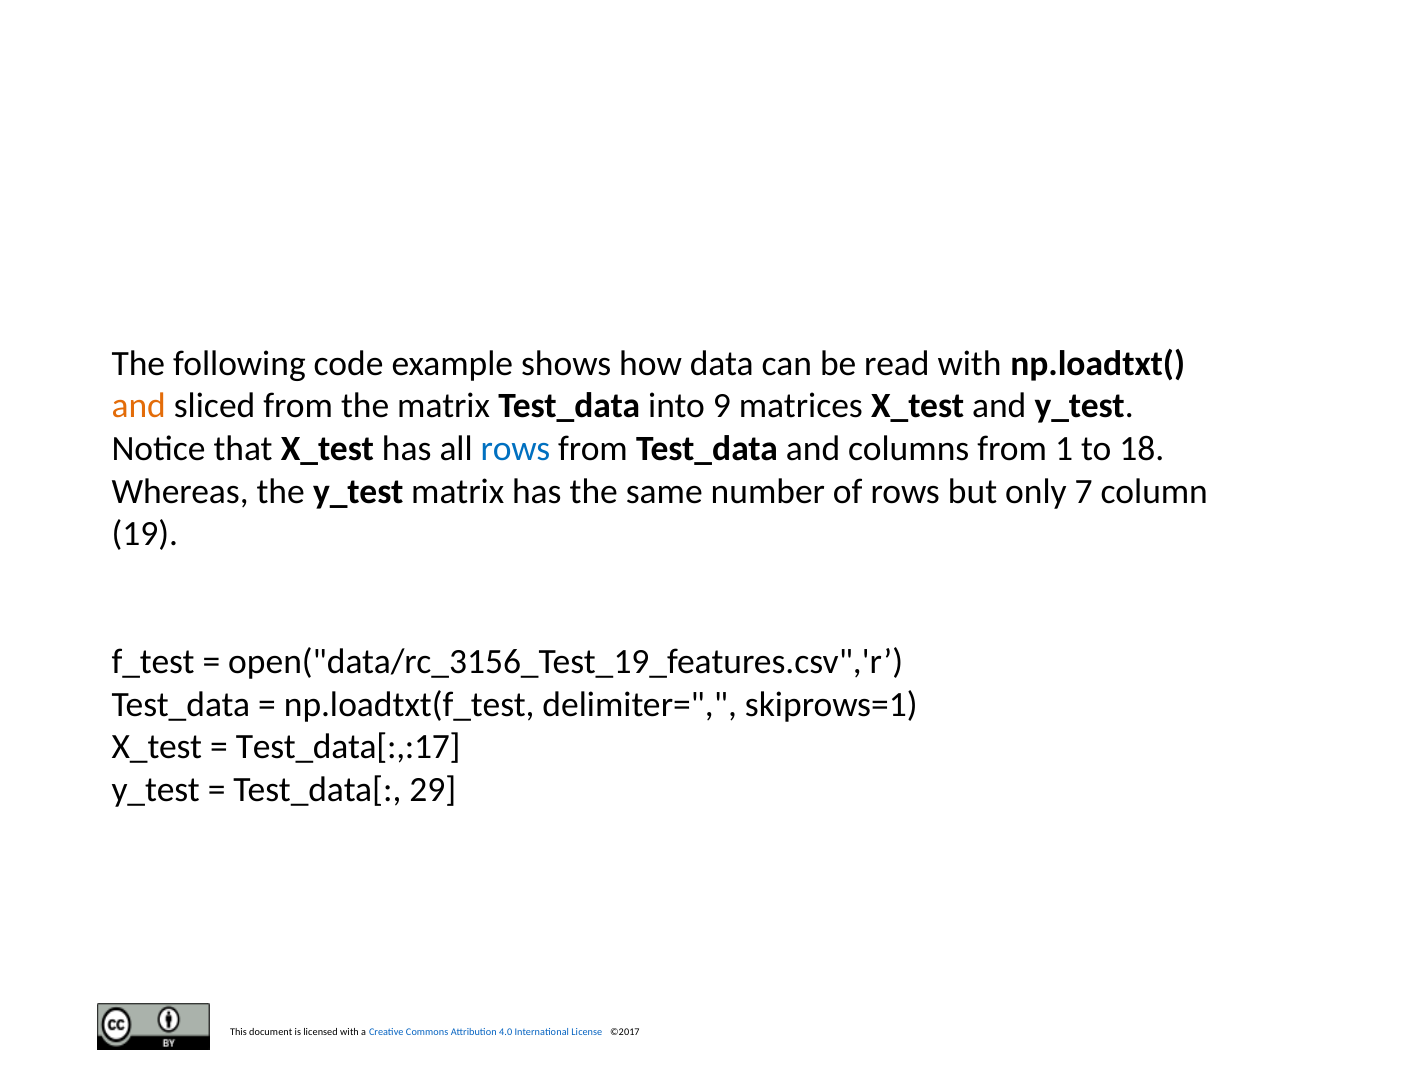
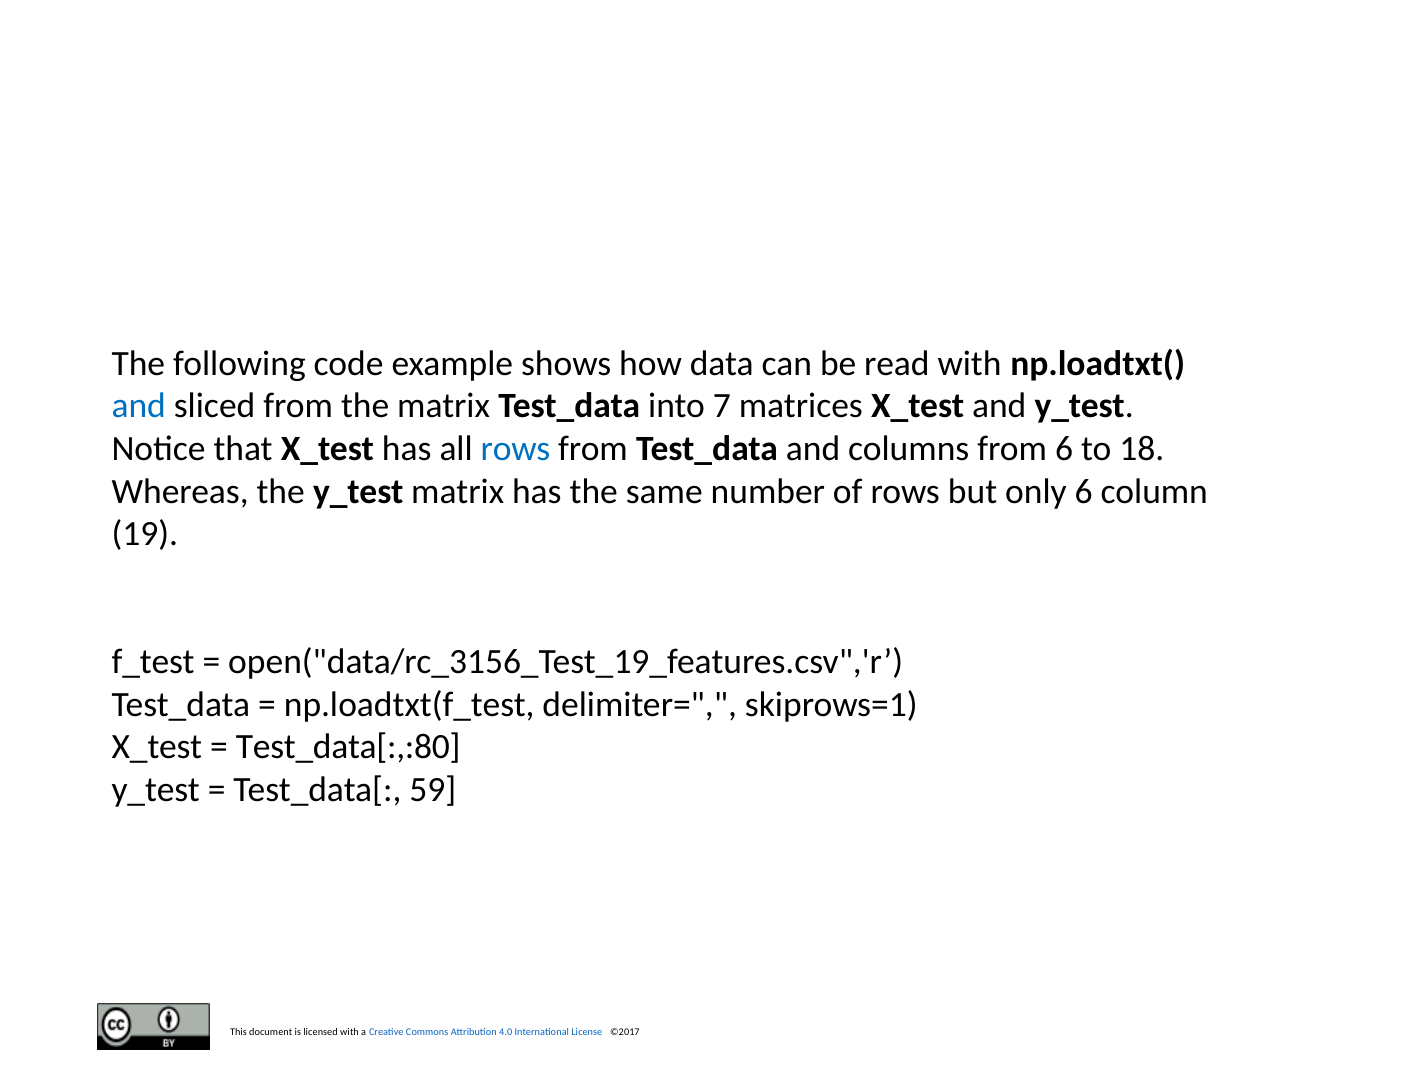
and colour: orange -> blue (139, 406)
9: 9 -> 7 (722, 406)
from 1: 1 -> 6 (1064, 449)
only 7: 7 -> 6 (1084, 492)
Test_data[:,:17: Test_data[:,:17 -> Test_data[:,:80 (348, 748)
29: 29 -> 59 (433, 790)
